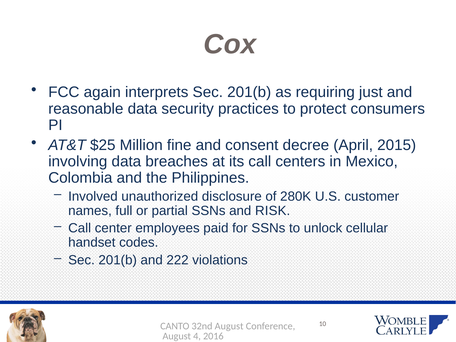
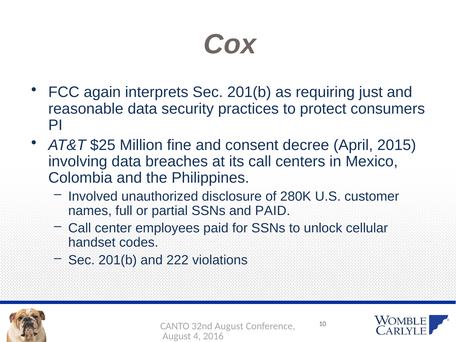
and RISK: RISK -> PAID (273, 211)
